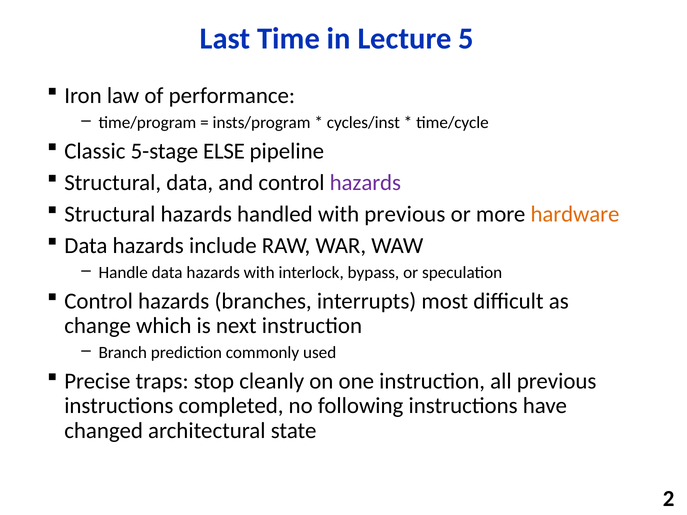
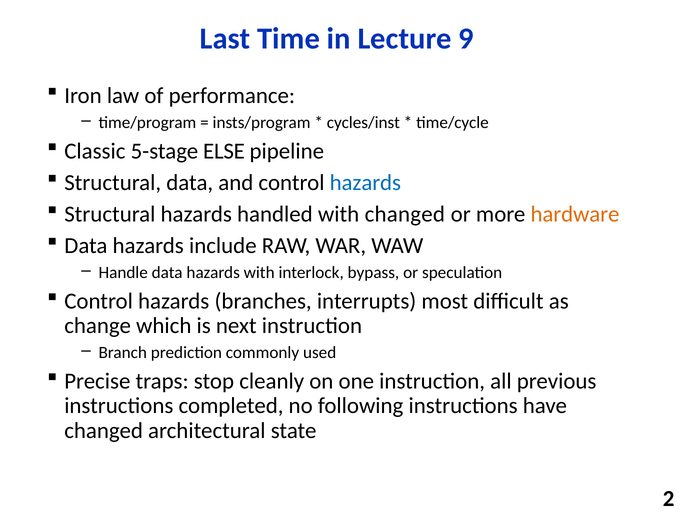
5: 5 -> 9 (466, 39)
hazards colour: purple -> blue (365, 183)
with previous: previous -> changed (405, 214)
